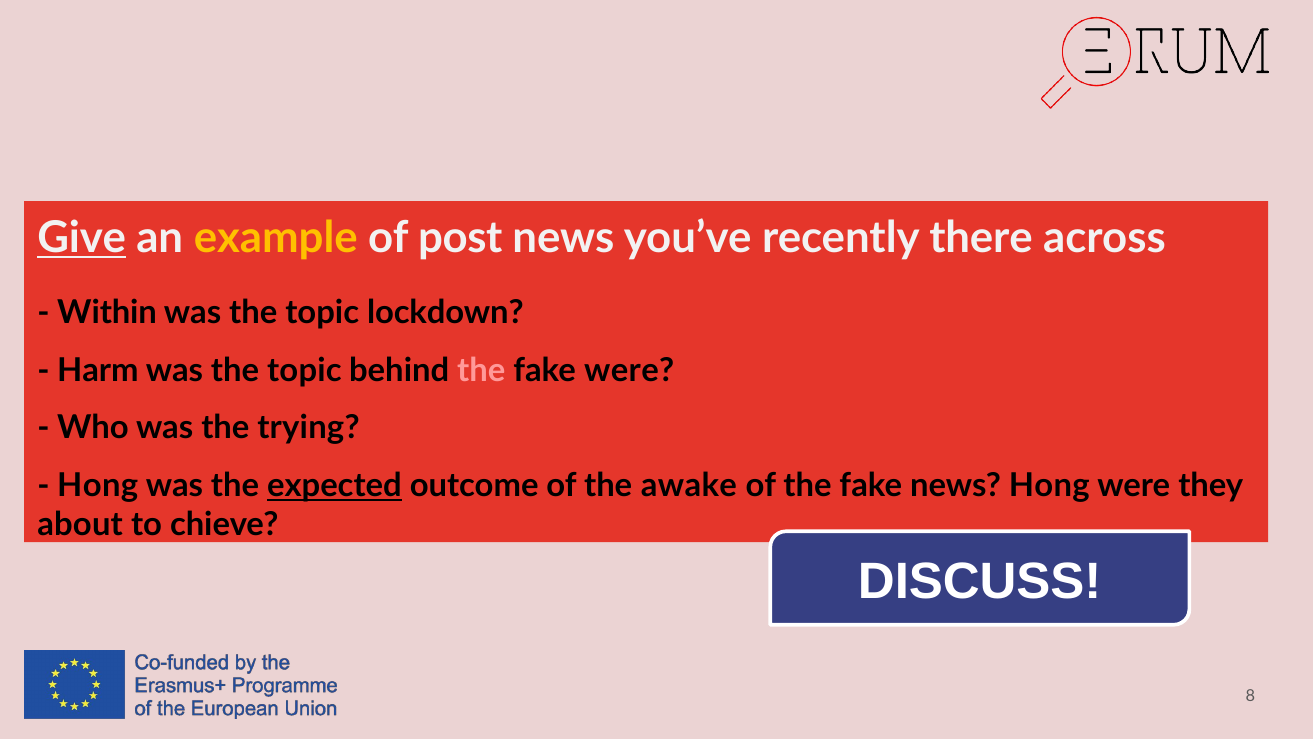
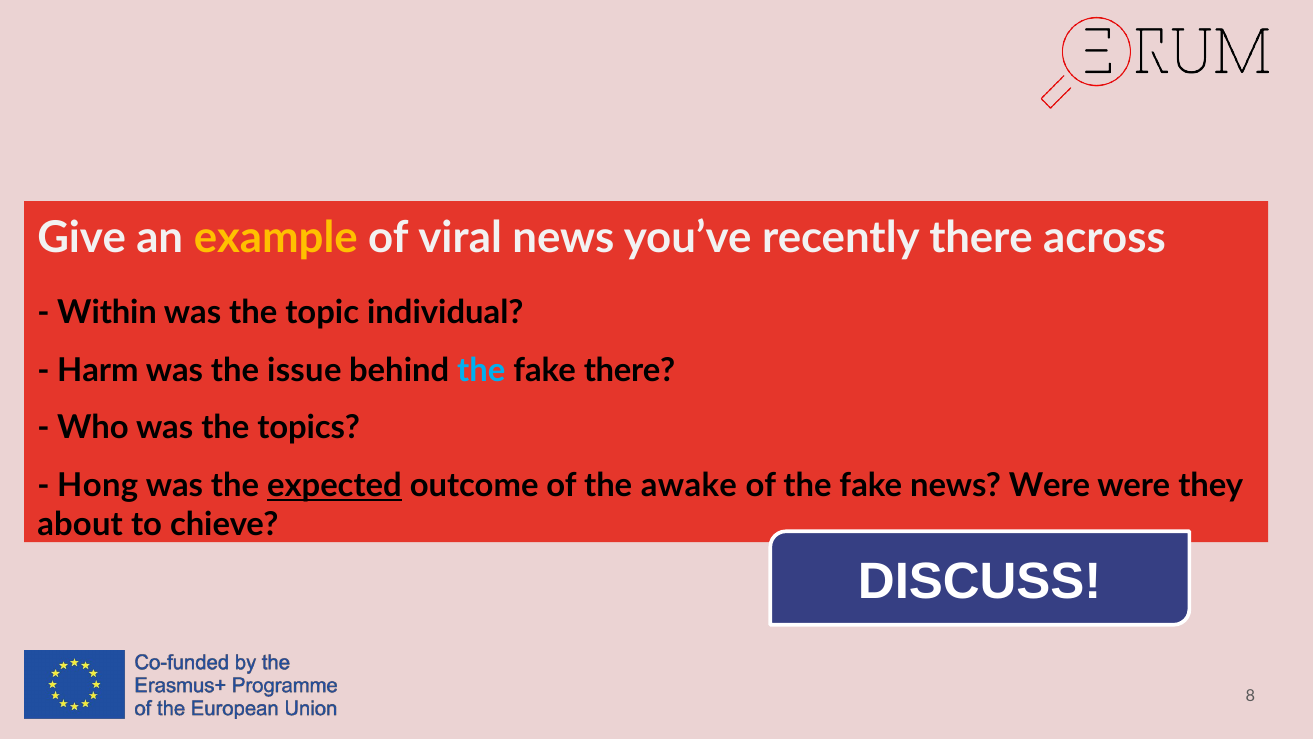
Give underline: present -> none (82, 238)
post: post -> viral (460, 238)
lockdown: lockdown -> individual (445, 312)
topic: topic -> issue (304, 370)
the colour: pink -> light blue (481, 370)
fake were: were -> there (630, 370)
trying: trying -> topics (309, 428)
news Hong: Hong -> Were (1050, 485)
